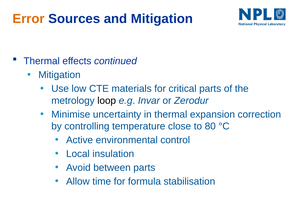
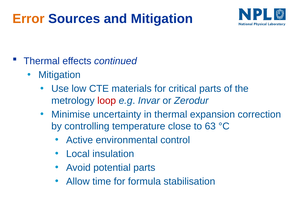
loop colour: black -> red (107, 101)
80: 80 -> 63 (210, 126)
between: between -> potential (112, 168)
